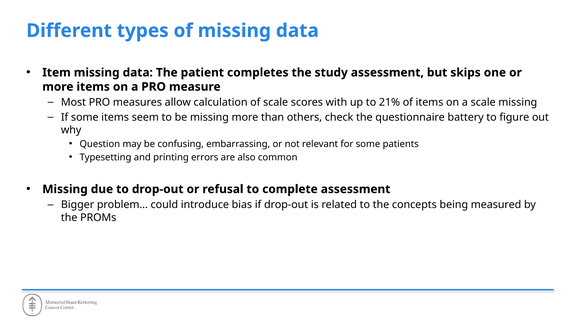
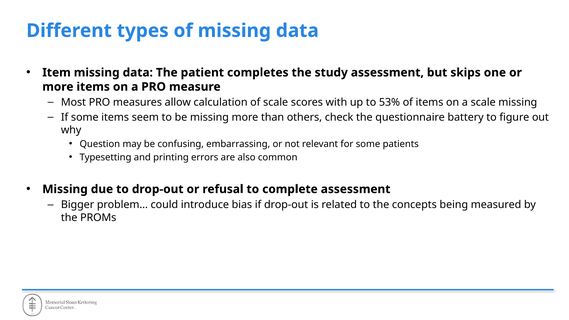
21%: 21% -> 53% (389, 102)
